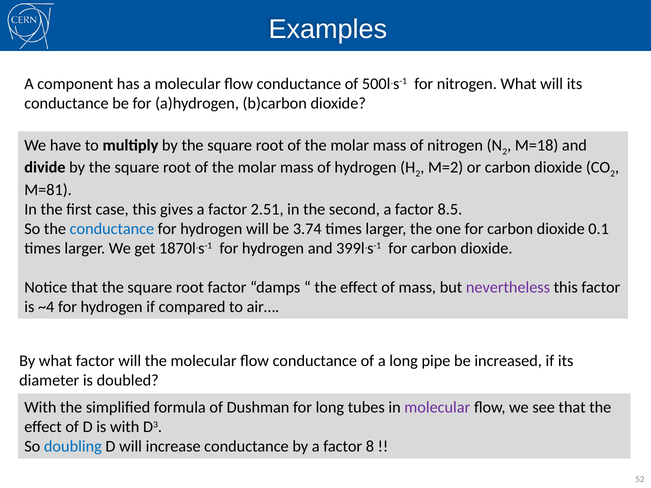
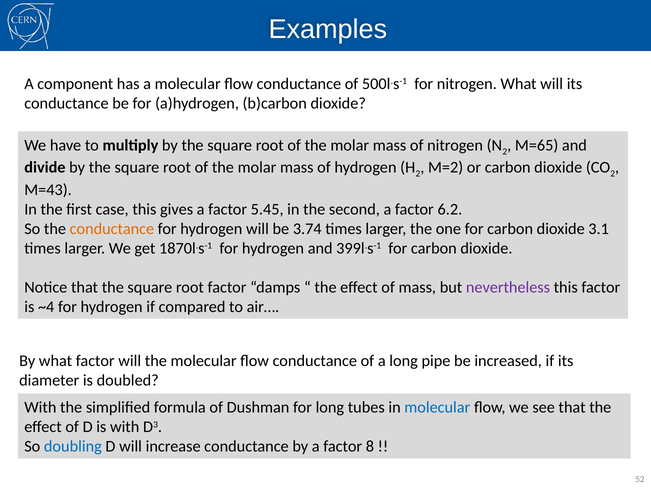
M=18: M=18 -> M=65 (537, 145)
M=81: M=81 -> M=43 (48, 190)
2.51: 2.51 -> 5.45 (267, 209)
8.5: 8.5 -> 6.2 (450, 209)
conductance colour: blue -> orange (112, 229)
0.1: 0.1 -> 3.1 (599, 229)
molecular colour: purple -> blue (437, 408)
